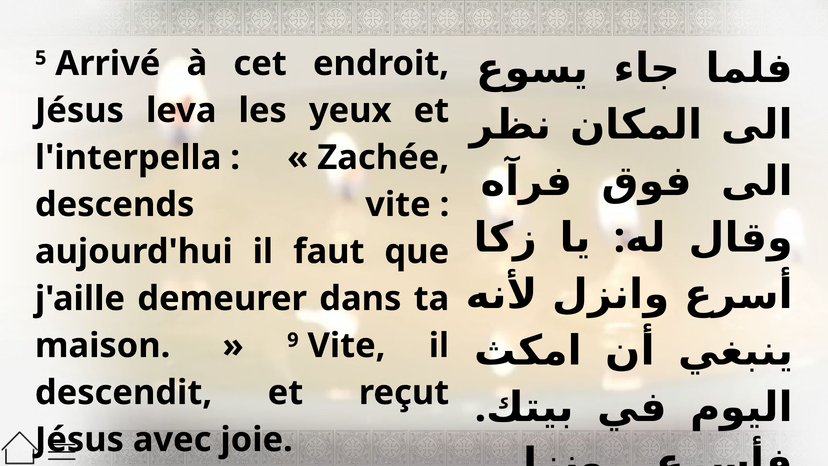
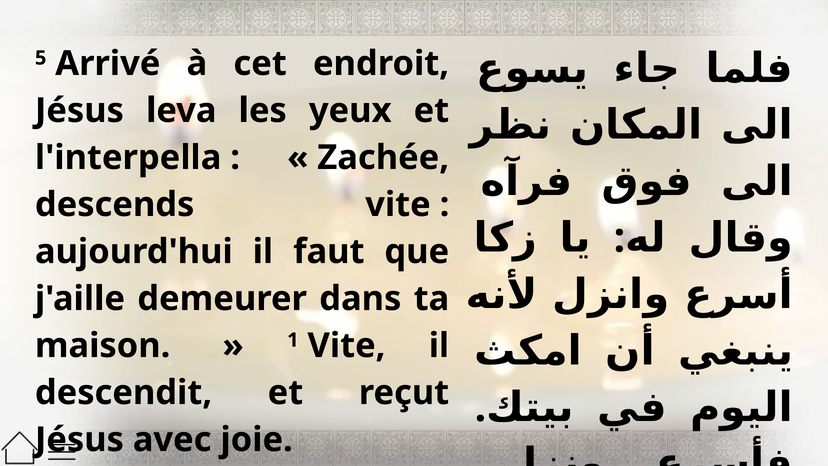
9: 9 -> 1 (293, 340)
